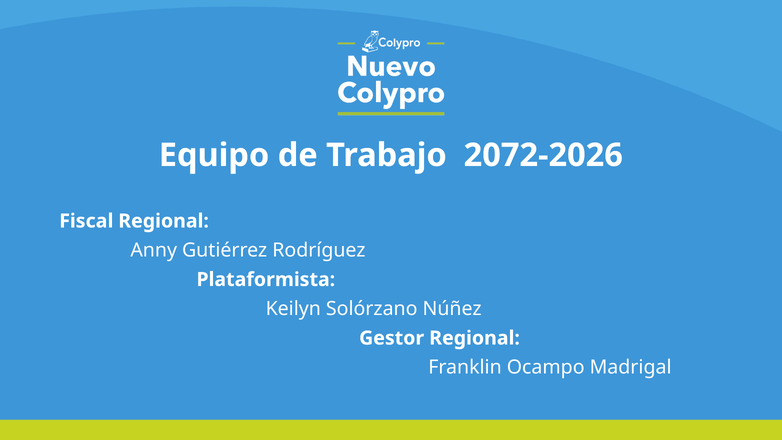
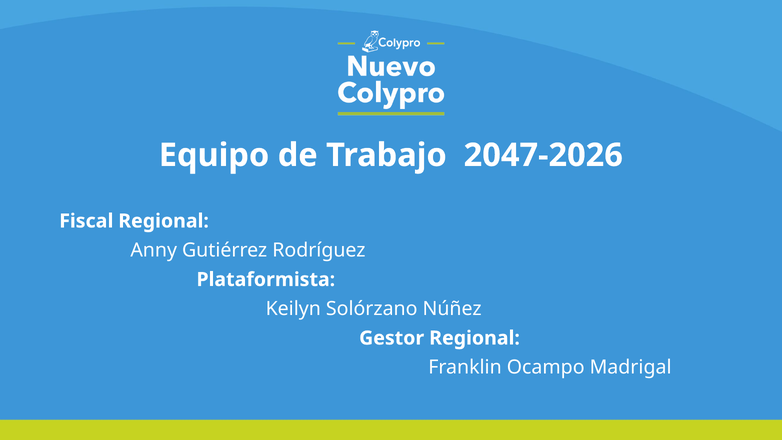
2072-2026: 2072-2026 -> 2047-2026 (543, 155)
